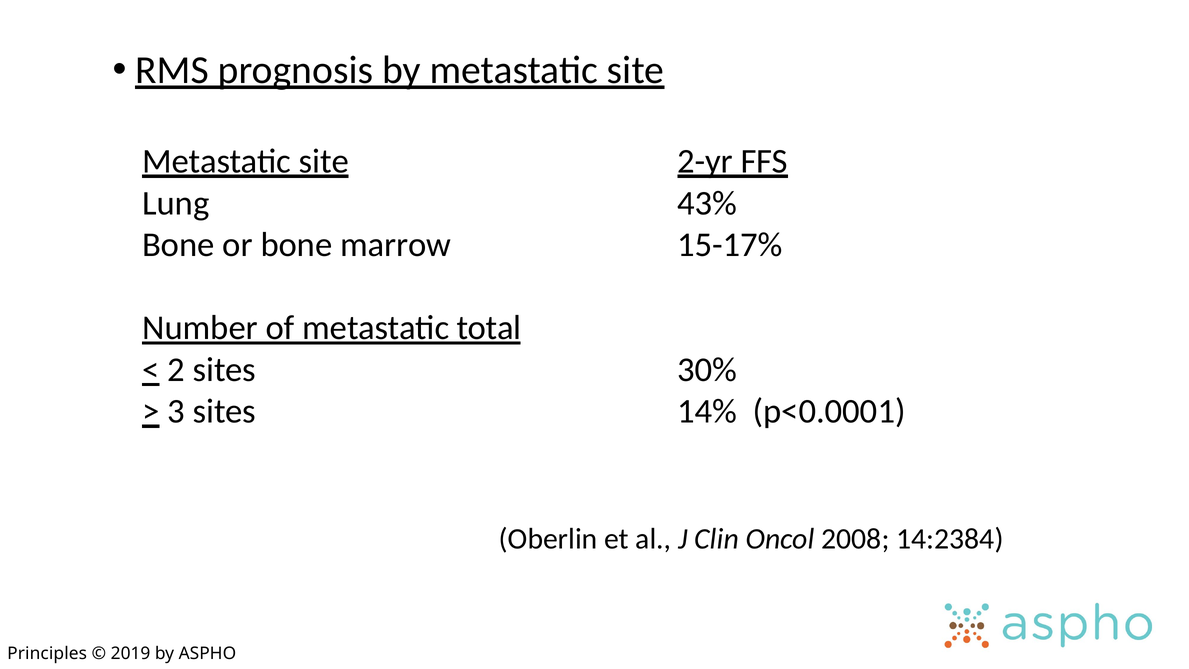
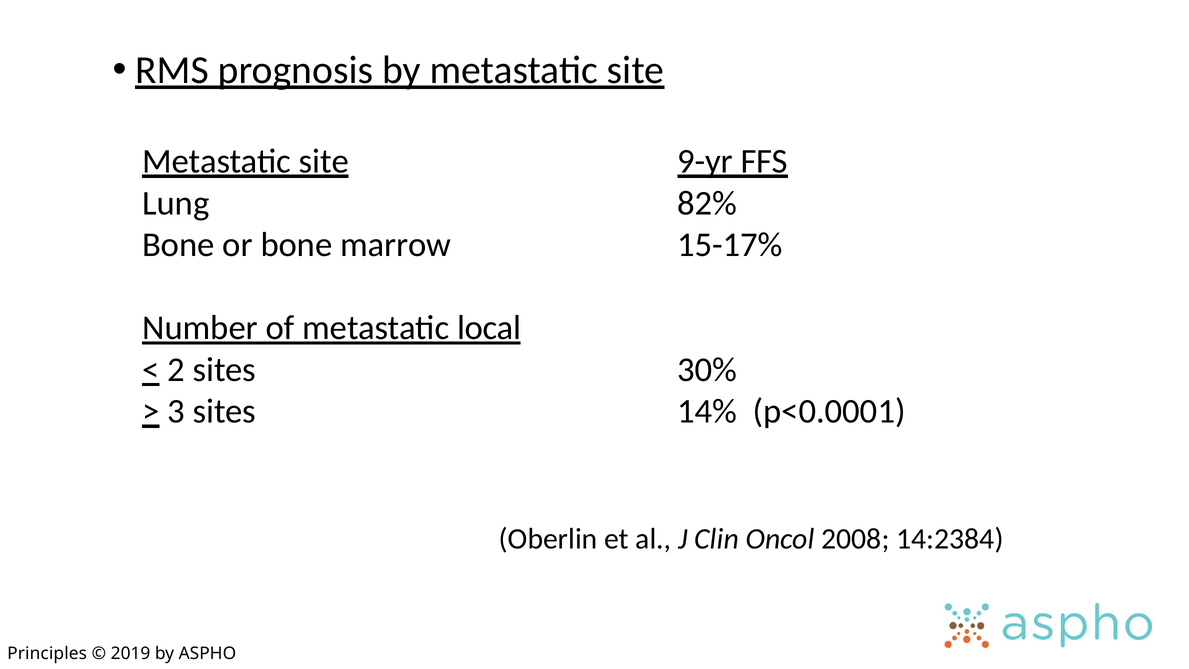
2-yr: 2-yr -> 9-yr (705, 161)
43%: 43% -> 82% (707, 203)
total: total -> local (489, 328)
